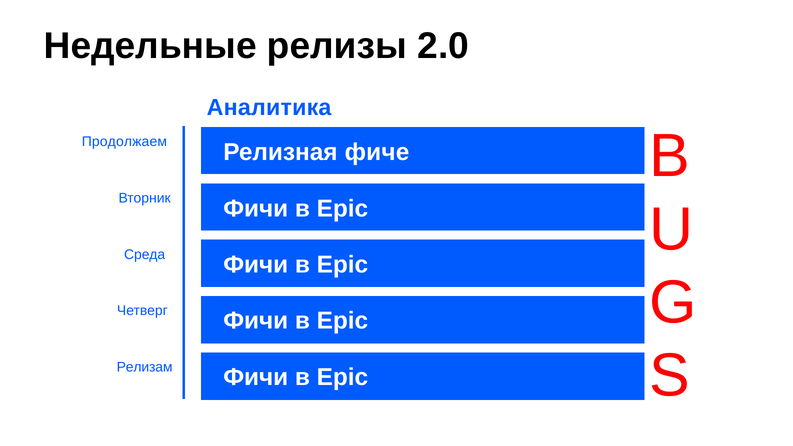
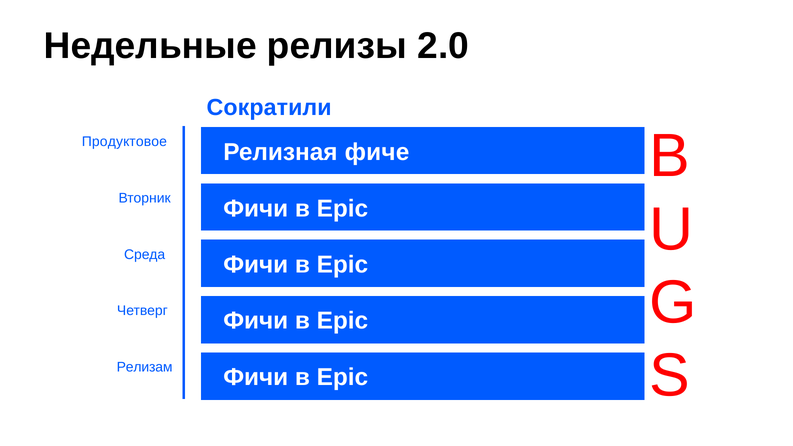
Аналитика: Аналитика -> Сократили (269, 108)
Продолжаем: Продолжаем -> Продуктовое (124, 142)
